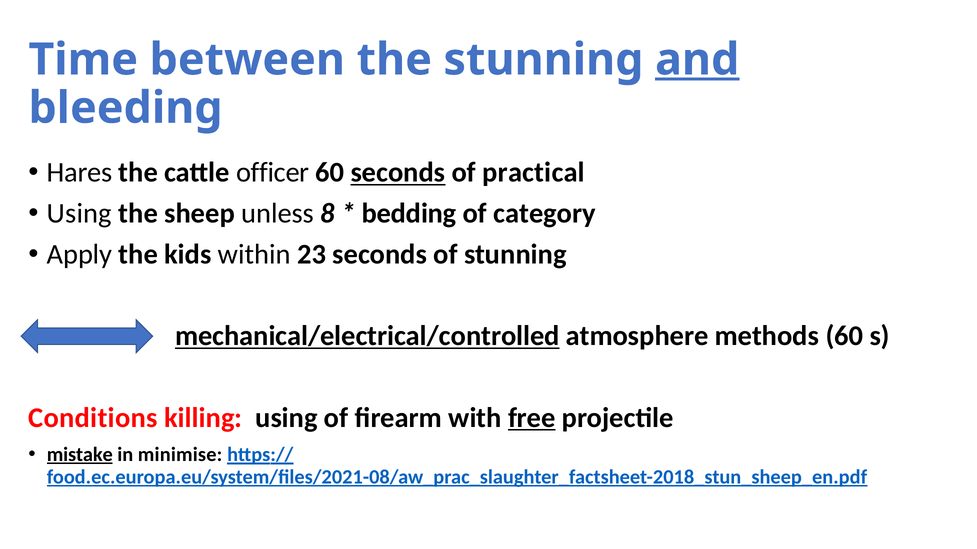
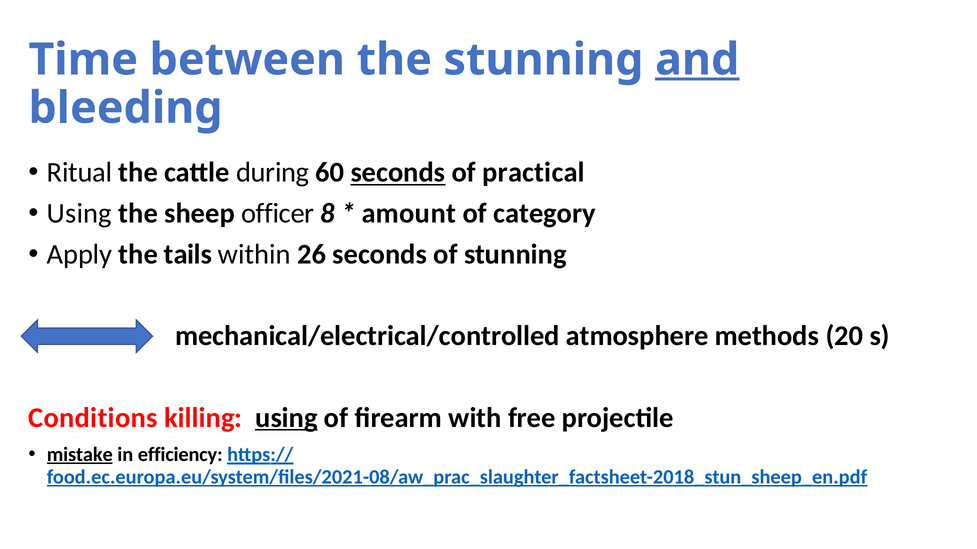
Hares: Hares -> Ritual (80, 173)
officer: officer -> during (273, 173)
unless: unless -> officer (278, 214)
bedding: bedding -> amount (409, 214)
kids: kids -> tails (188, 254)
23: 23 -> 26 (312, 254)
mechanical/electrical/controlled underline: present -> none (367, 336)
methods 60: 60 -> 20 (844, 336)
using underline: none -> present (286, 418)
free underline: present -> none (532, 418)
minimise: minimise -> efficiency (180, 455)
